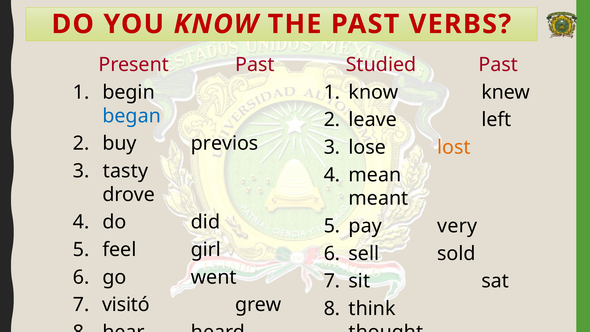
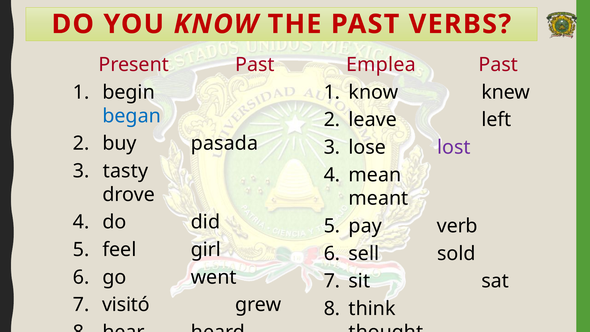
Studied: Studied -> Emplea (381, 65)
previos: previos -> pasada (225, 143)
lost colour: orange -> purple (454, 147)
very: very -> verb (457, 226)
